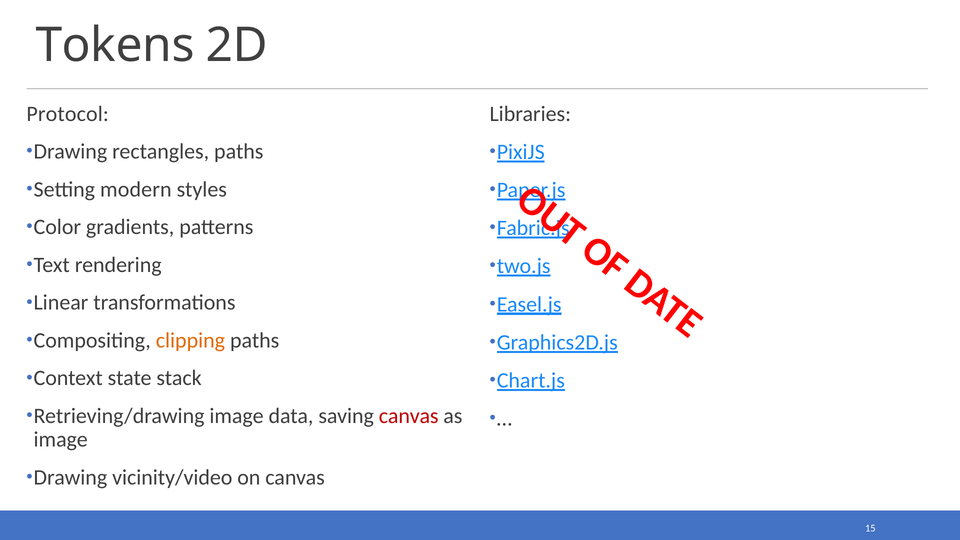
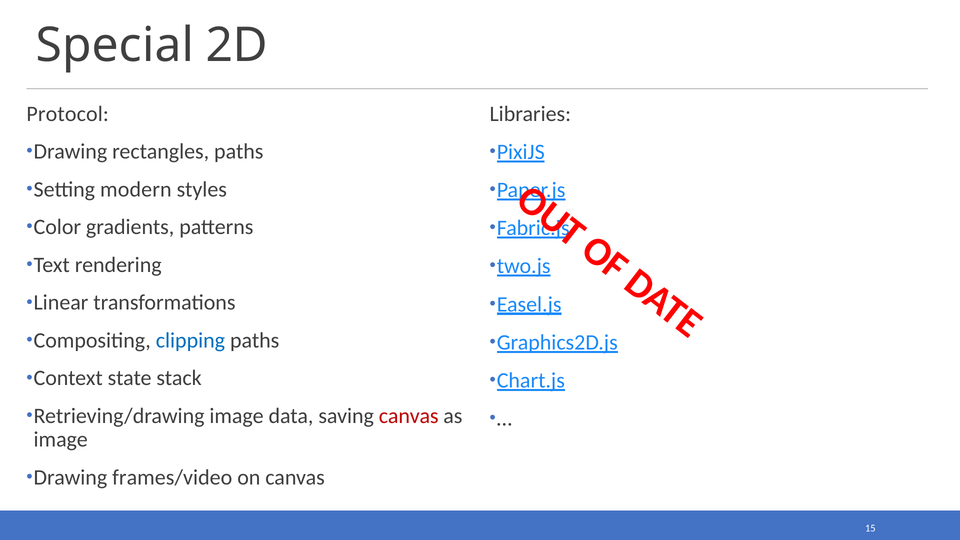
Tokens: Tokens -> Special (115, 45)
clipping colour: orange -> blue (190, 340)
vicinity/video: vicinity/video -> frames/video (172, 477)
